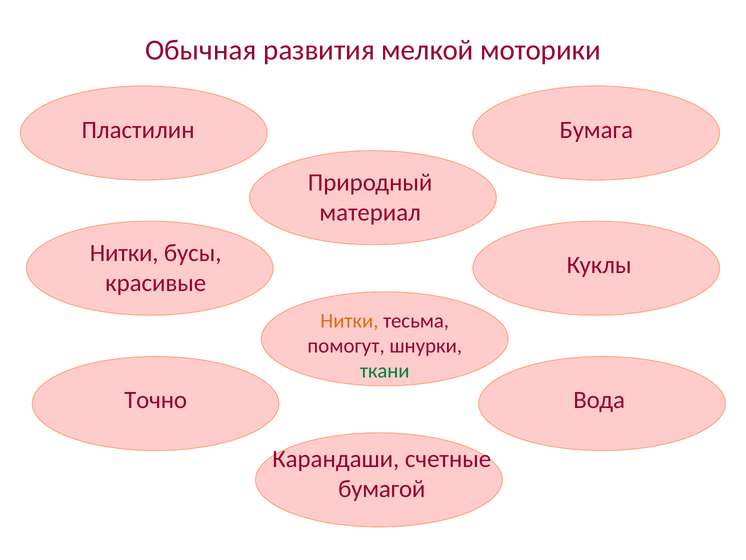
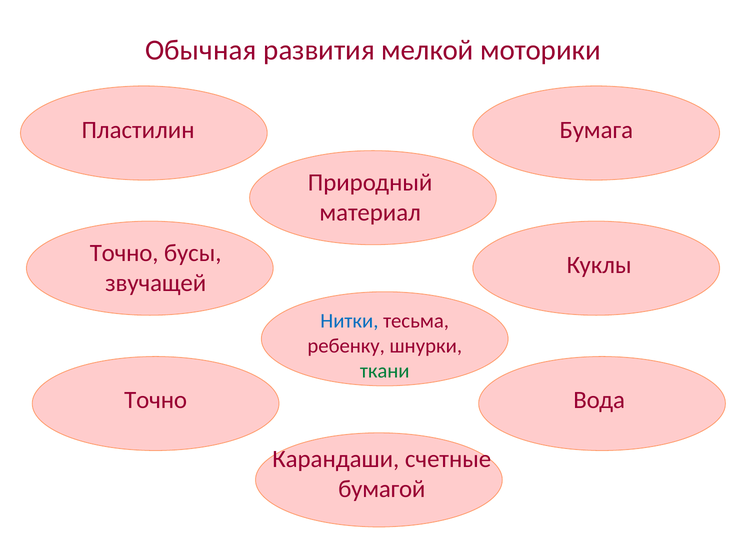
Нитки: Нитки -> Точно (124, 253)
красивые: красивые -> звучащей (156, 283)
Нитки colour: orange -> blue (349, 321)
помогут: помогут -> ребенку (346, 346)
